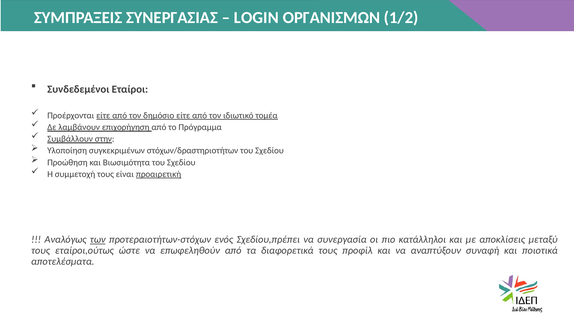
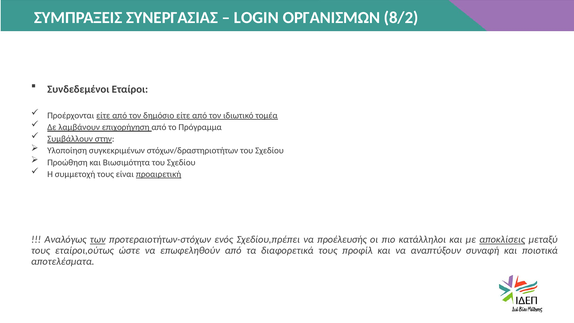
1/2: 1/2 -> 8/2 (401, 17)
συνεργασία: συνεργασία -> προέλευσής (342, 239)
αποκλίσεις underline: none -> present (502, 239)
